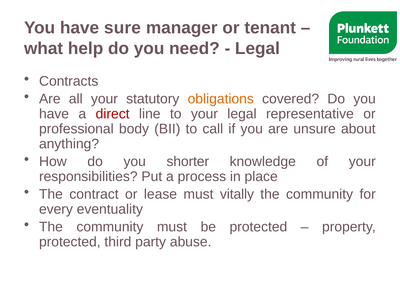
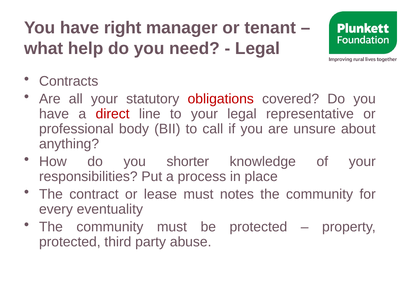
sure: sure -> right (123, 28)
obligations colour: orange -> red (221, 99)
vitally: vitally -> notes (237, 194)
